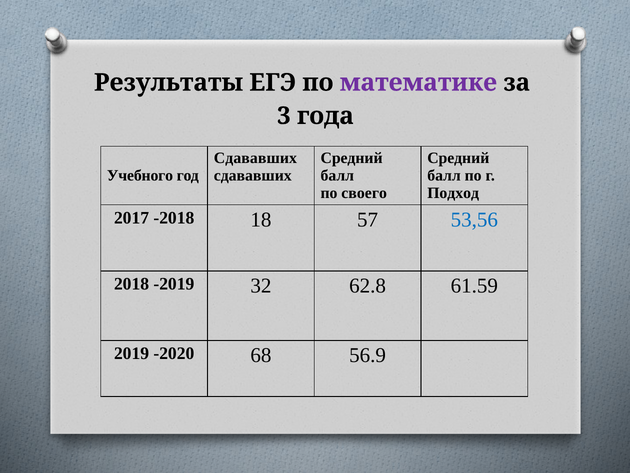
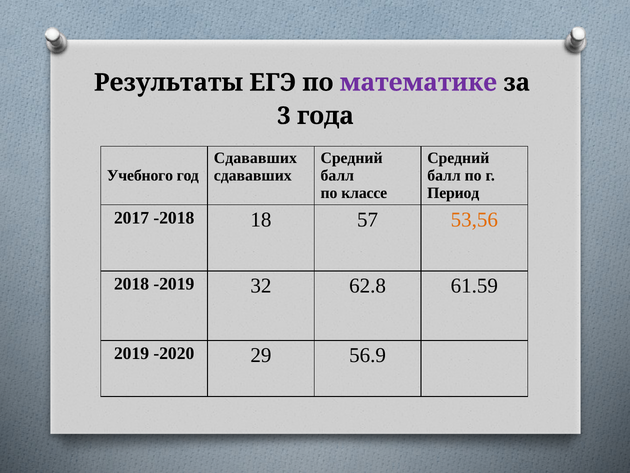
своего: своего -> классе (364, 193)
Подход: Подход -> Период (453, 193)
53,56 colour: blue -> orange (474, 220)
68: 68 -> 29 (261, 355)
